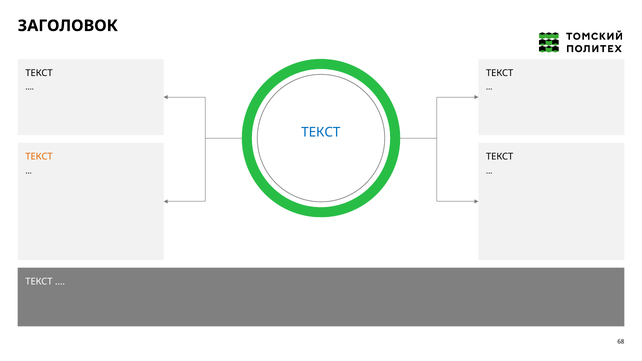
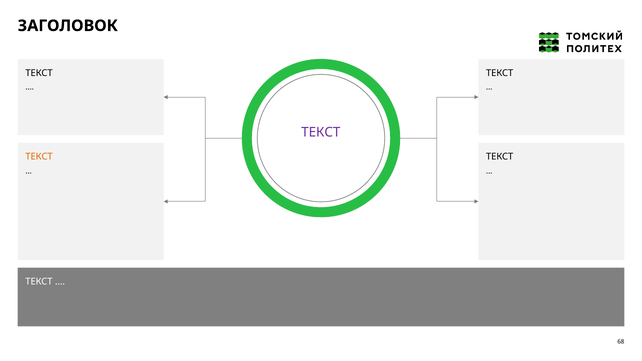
ТЕКСТ colour: blue -> purple (321, 132)
